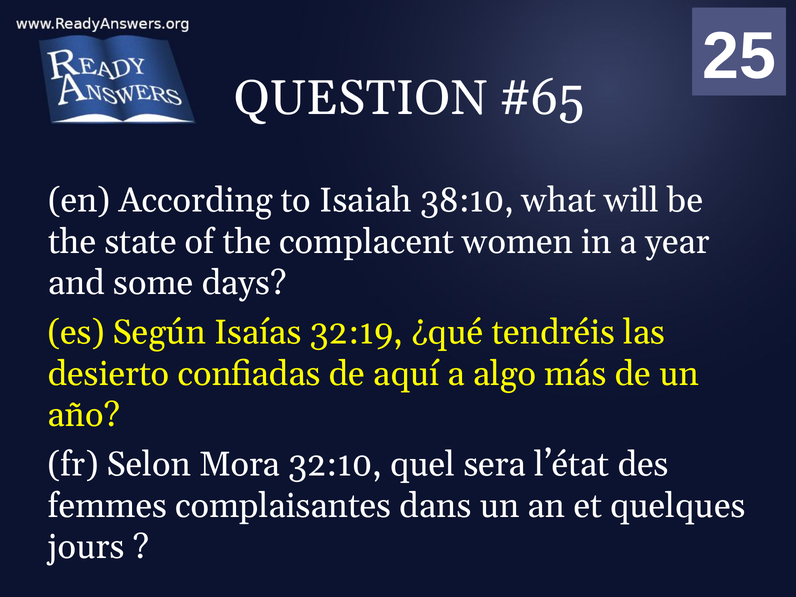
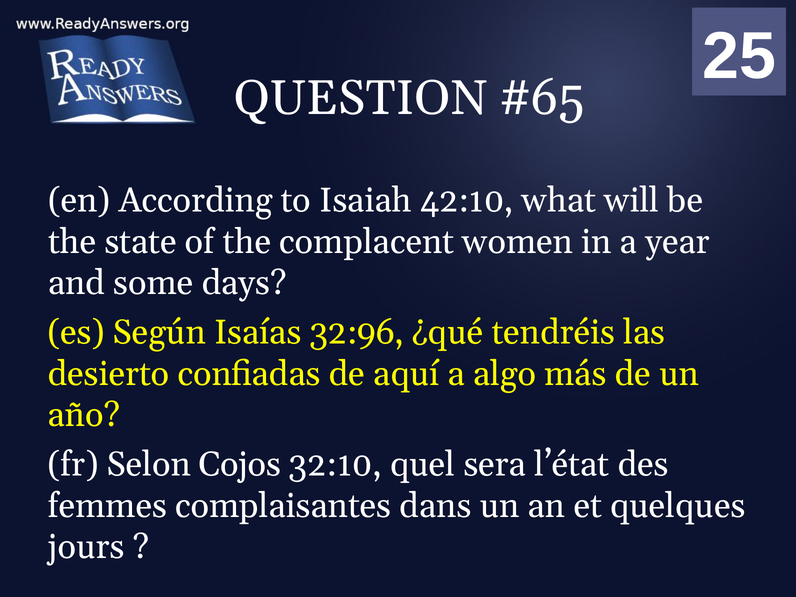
38:10: 38:10 -> 42:10 (467, 201)
32:19: 32:19 -> 32:96 (357, 333)
Mora: Mora -> Cojos (240, 465)
